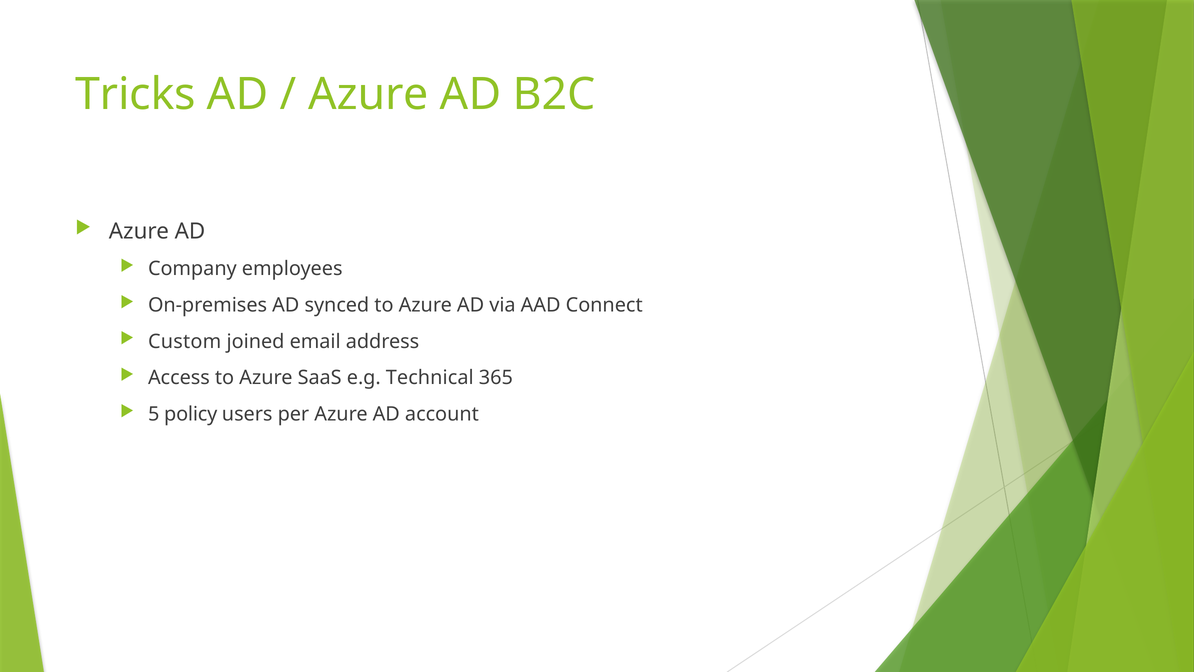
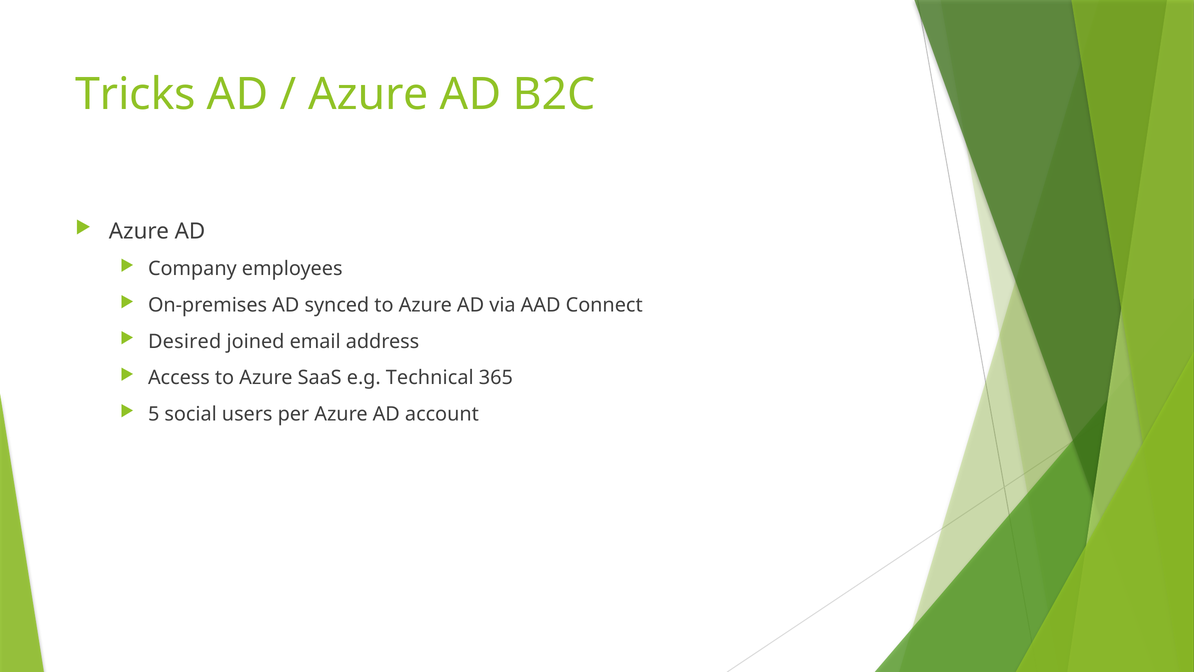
Custom: Custom -> Desired (185, 341)
policy: policy -> social (191, 414)
